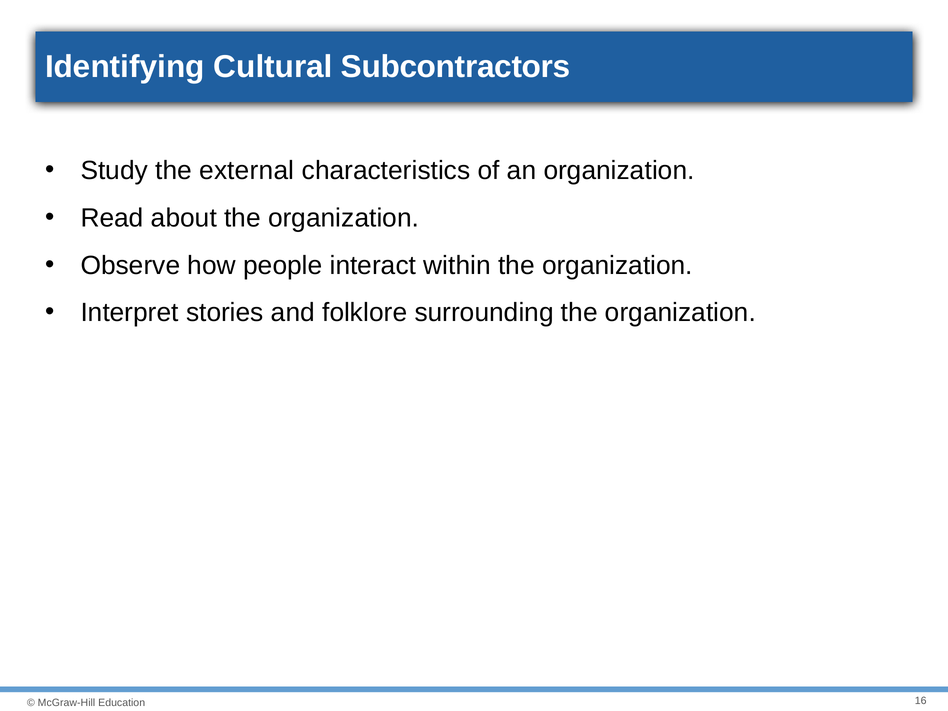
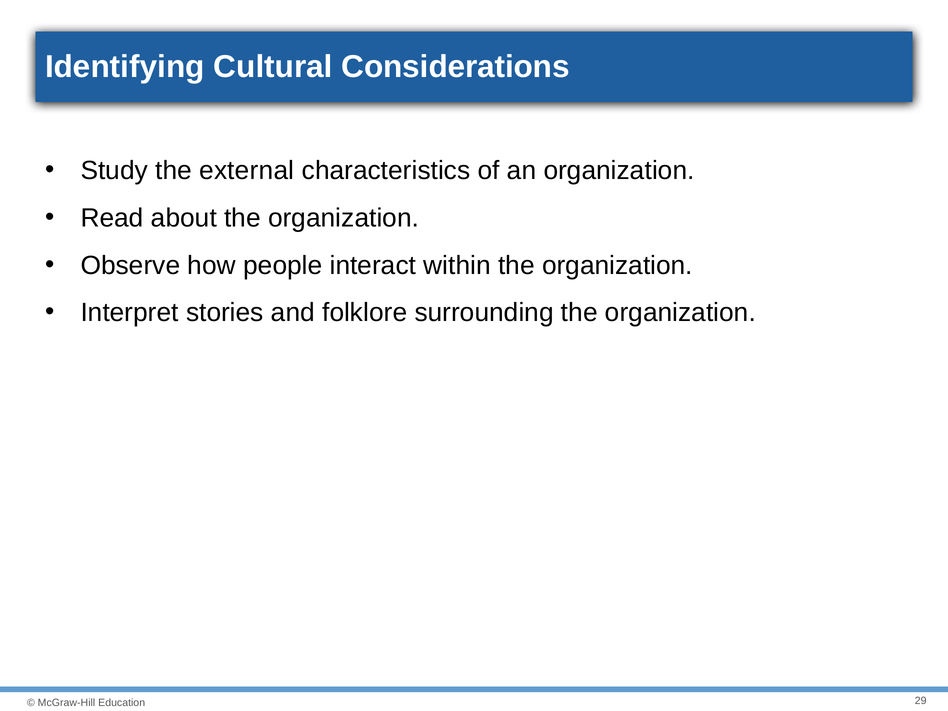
Subcontractors: Subcontractors -> Considerations (456, 67)
16: 16 -> 29 (921, 701)
